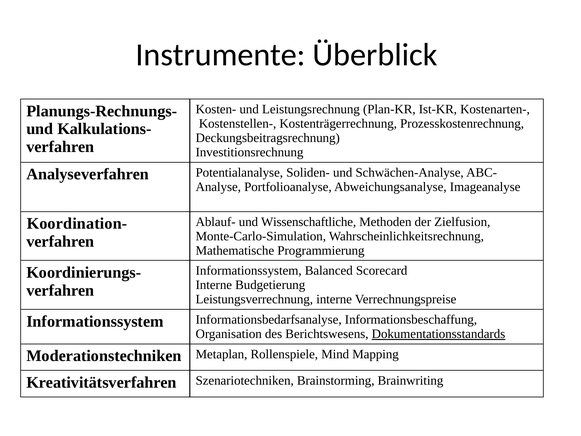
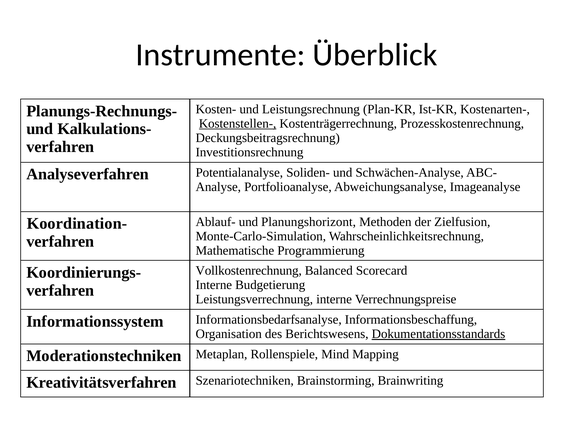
Kostenstellen- underline: none -> present (238, 123)
Wissenschaftliche: Wissenschaftliche -> Planungshorizont (309, 222)
Informationssystem: Informationssystem -> Vollkostenrechnung (249, 271)
